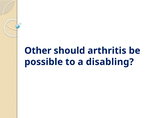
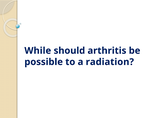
Other: Other -> While (38, 51)
disabling: disabling -> radiation (110, 62)
